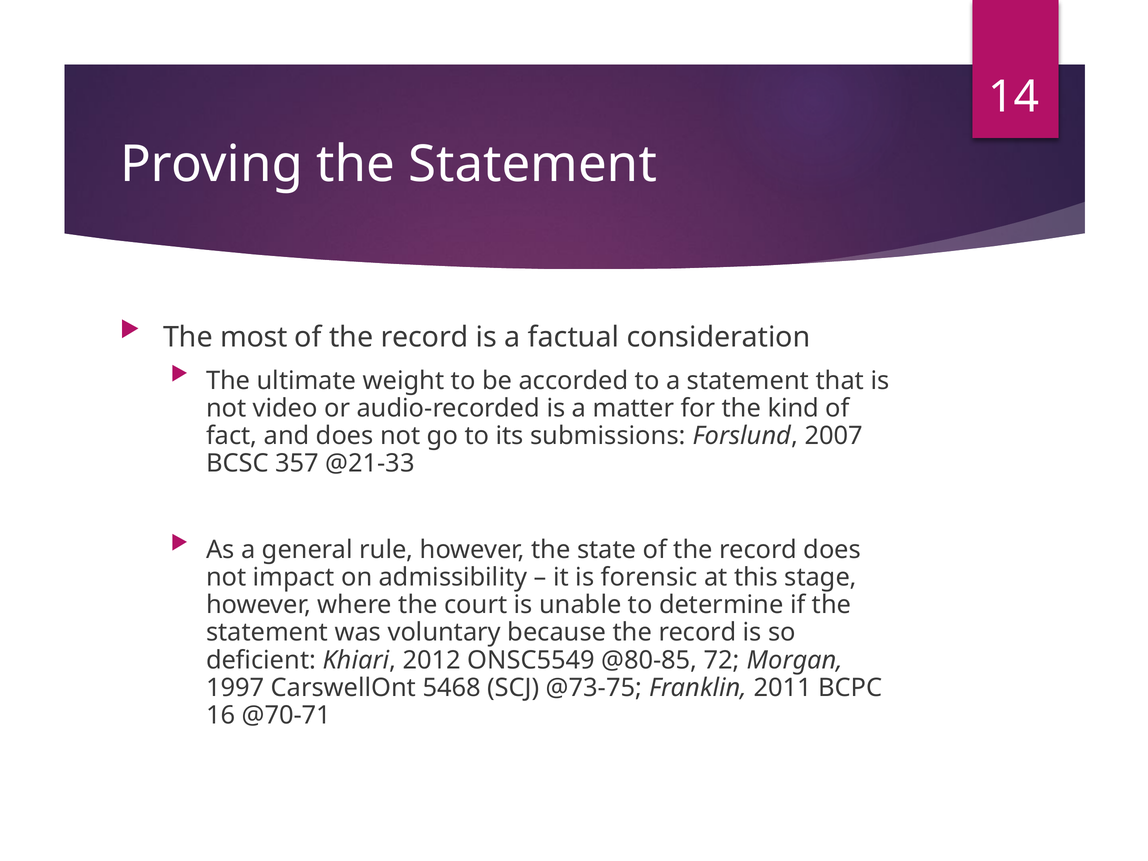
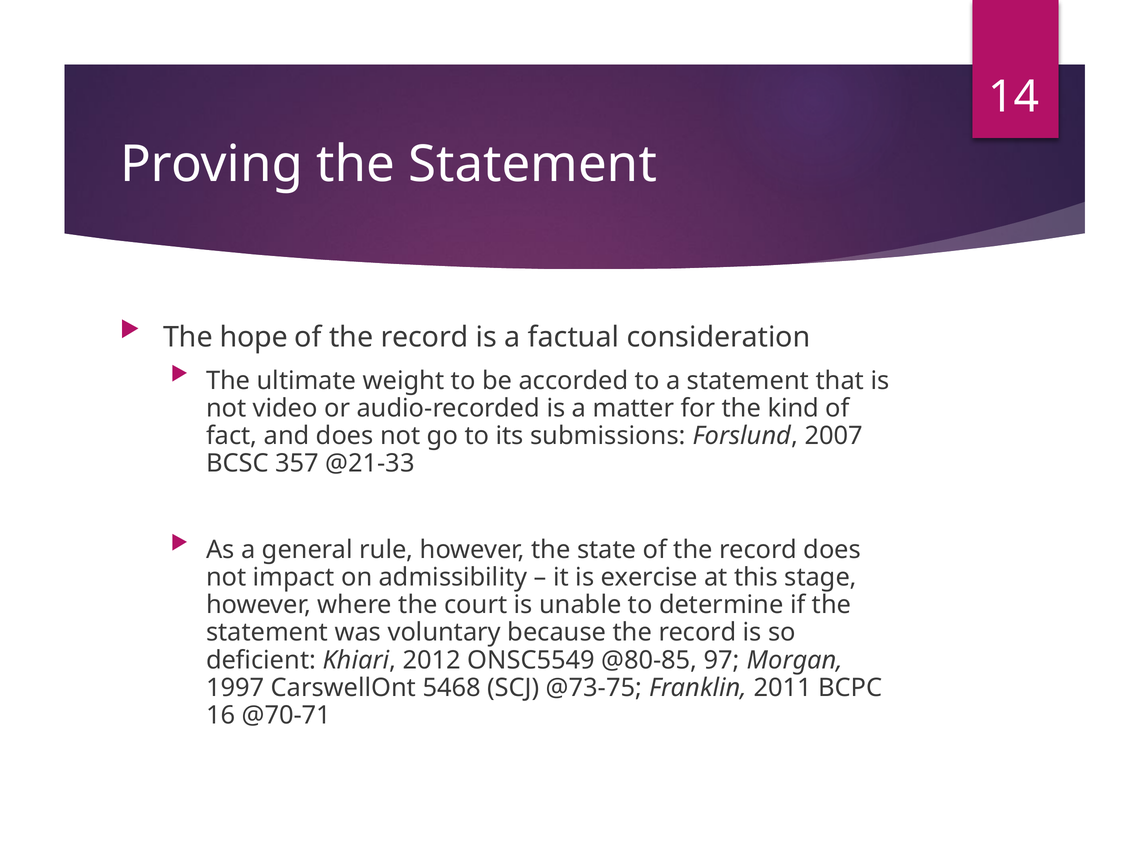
most: most -> hope (254, 337)
forensic: forensic -> exercise (649, 578)
72: 72 -> 97 (722, 660)
